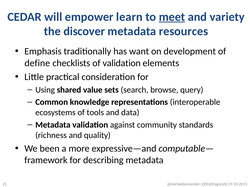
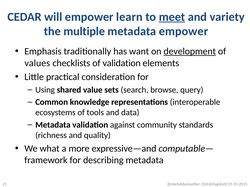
discover: discover -> multiple (84, 31)
metadata resources: resources -> empower (183, 31)
development underline: none -> present (190, 52)
define: define -> values (37, 63)
been: been -> what (50, 149)
